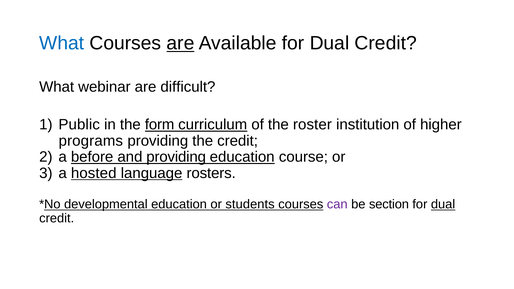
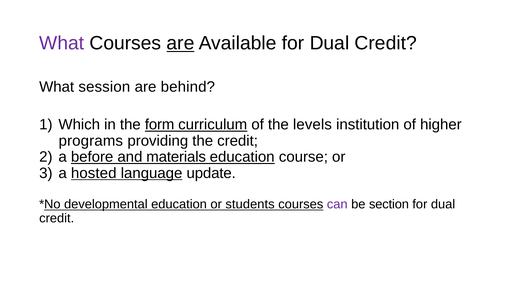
What colour: blue -> purple (62, 43)
webinar: webinar -> session (104, 87)
difficult: difficult -> behind (188, 87)
Public: Public -> Which (79, 125)
roster: roster -> levels (312, 125)
and providing: providing -> materials (176, 157)
rosters: rosters -> update (211, 173)
dual underline: present -> none (443, 204)
